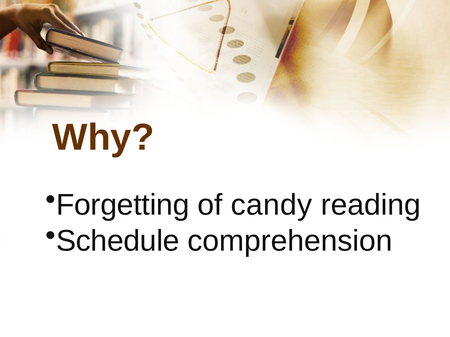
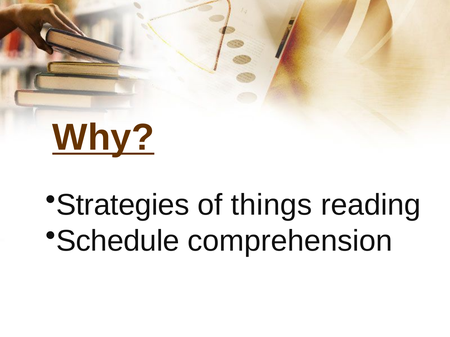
Why underline: none -> present (103, 138)
Forgetting: Forgetting -> Strategies (123, 205)
candy: candy -> things (272, 205)
